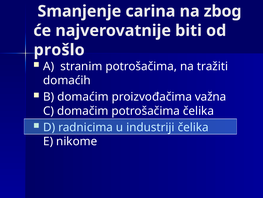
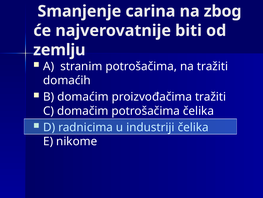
prošlo: prošlo -> zemlju (59, 50)
proizvođačima važna: važna -> tražiti (211, 97)
